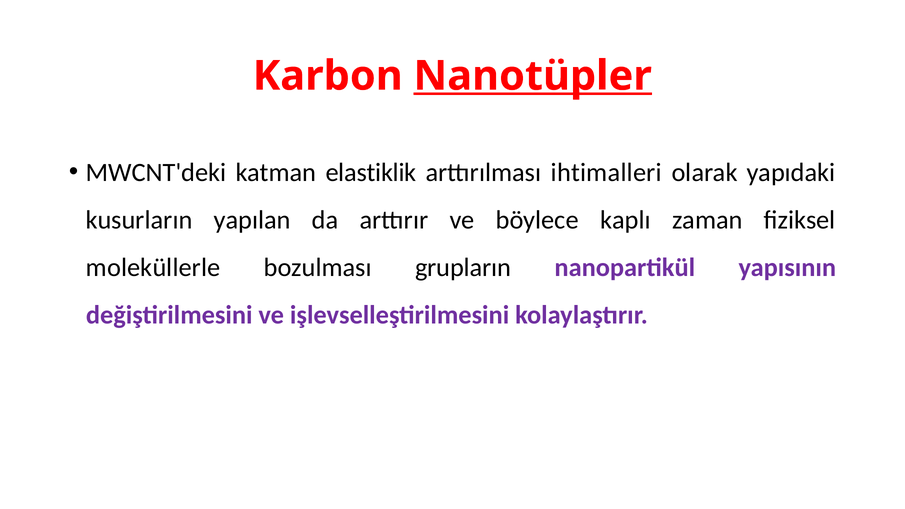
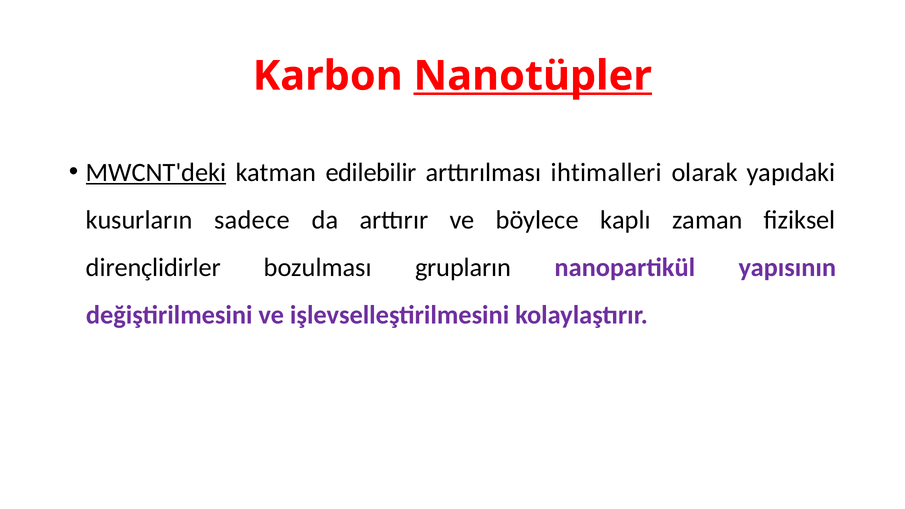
MWCNT'deki underline: none -> present (156, 172)
elastiklik: elastiklik -> edilebilir (371, 172)
yapılan: yapılan -> sadece (252, 220)
moleküllerle: moleküllerle -> dirençlidirler (153, 268)
